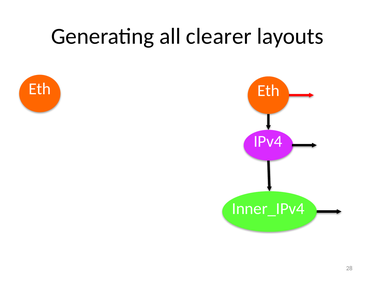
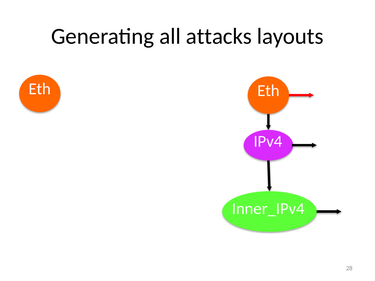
clearer: clearer -> attacks (219, 36)
